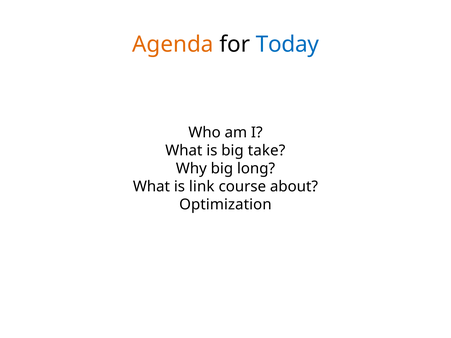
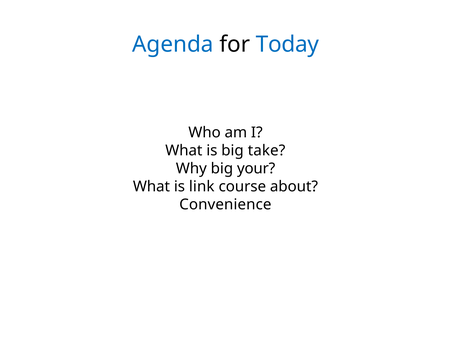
Agenda colour: orange -> blue (173, 44)
long: long -> your (256, 169)
Optimization: Optimization -> Convenience (225, 205)
